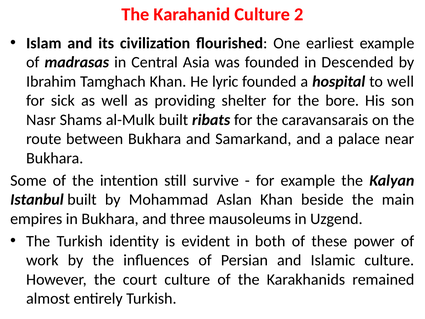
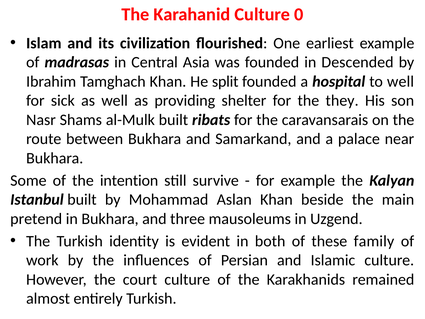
2: 2 -> 0 (299, 14)
lyric: lyric -> split (225, 81)
bore: bore -> they (342, 101)
empires: empires -> pretend (36, 219)
power: power -> family (374, 241)
